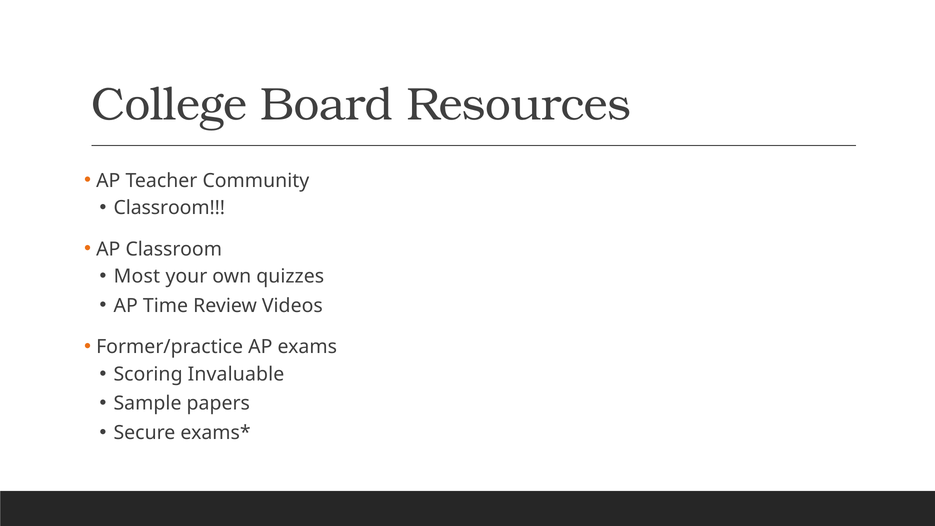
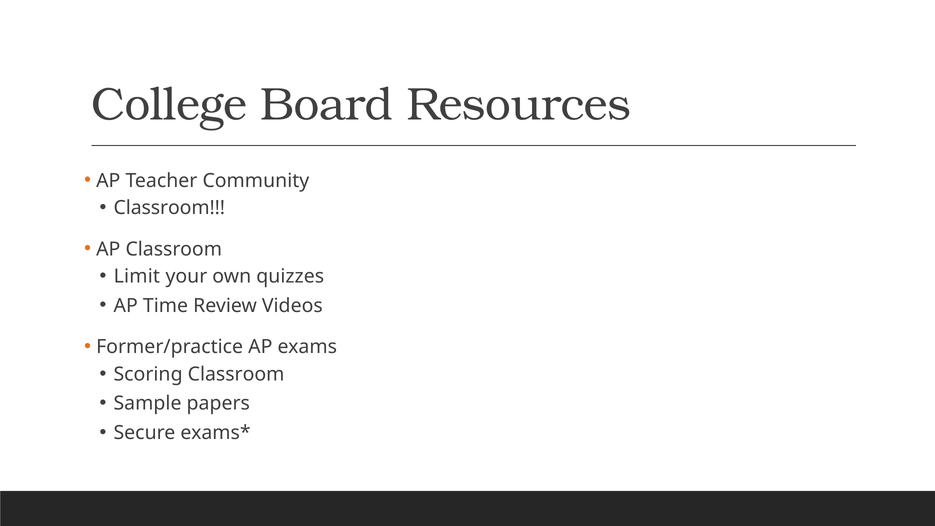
Most: Most -> Limit (137, 276)
Scoring Invaluable: Invaluable -> Classroom (236, 374)
